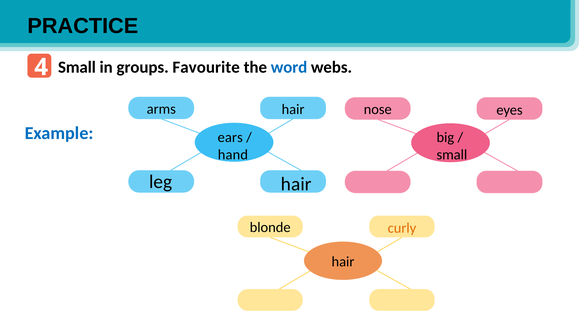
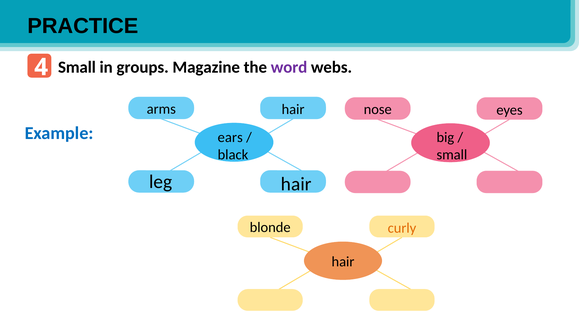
Favourite: Favourite -> Magazine (206, 67)
word colour: blue -> purple (289, 67)
hand: hand -> black (233, 155)
